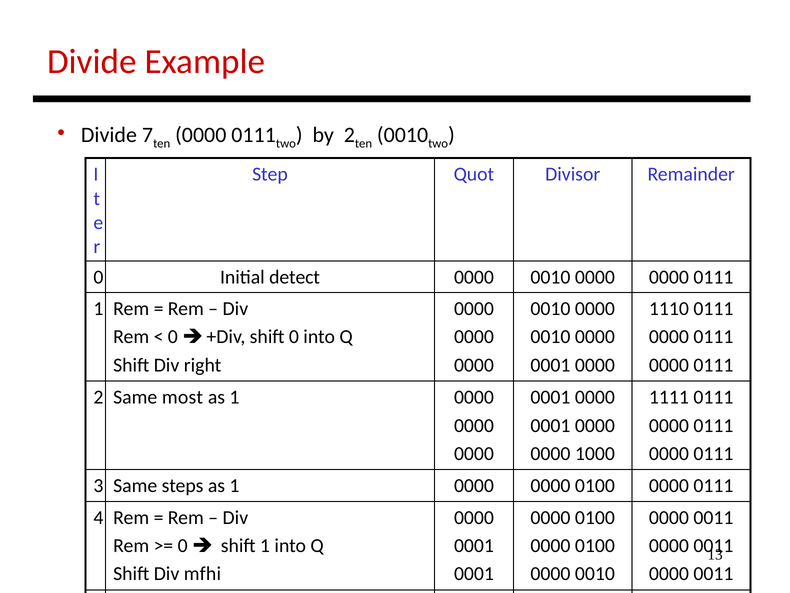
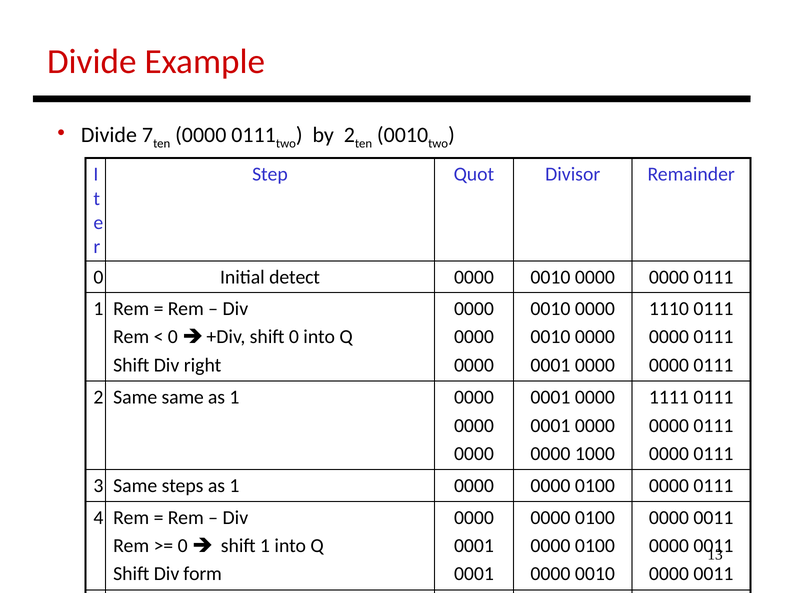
Same most: most -> same (183, 397)
mfhi: mfhi -> form (203, 573)
